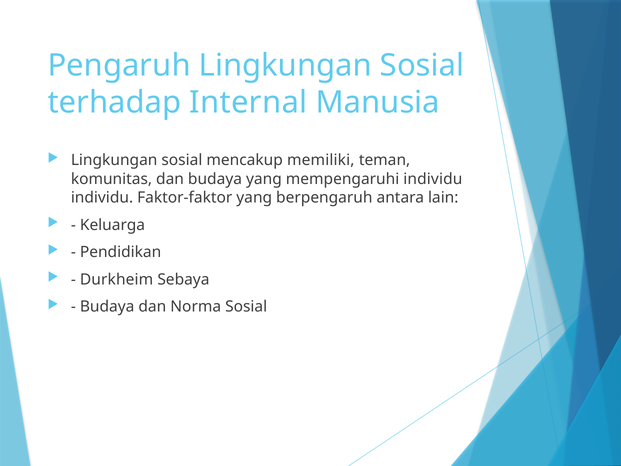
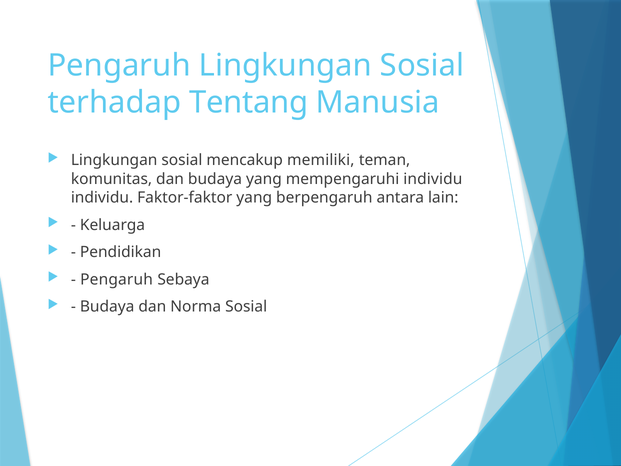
Internal: Internal -> Tentang (249, 103)
Durkheim: Durkheim -> Pengaruh (117, 279)
